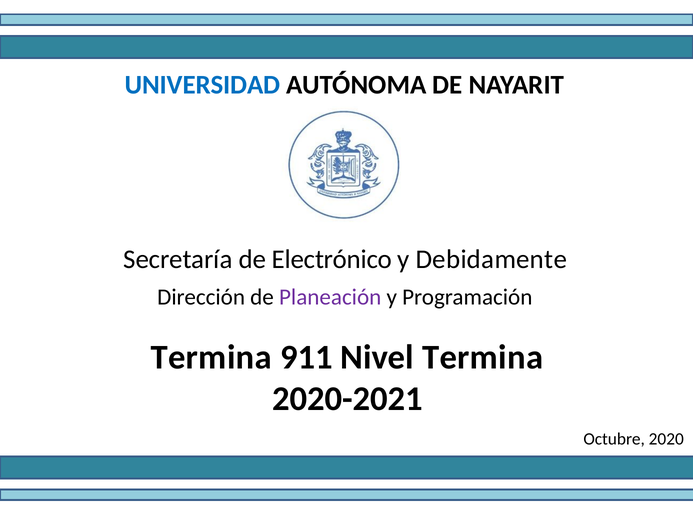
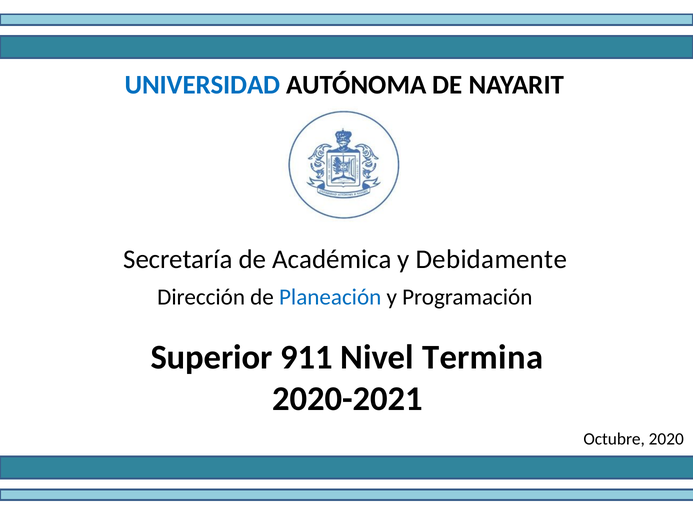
Electrónico: Electrónico -> Académica (332, 259)
Planeación colour: purple -> blue (330, 297)
Termina: Termina -> Superior (211, 357)
